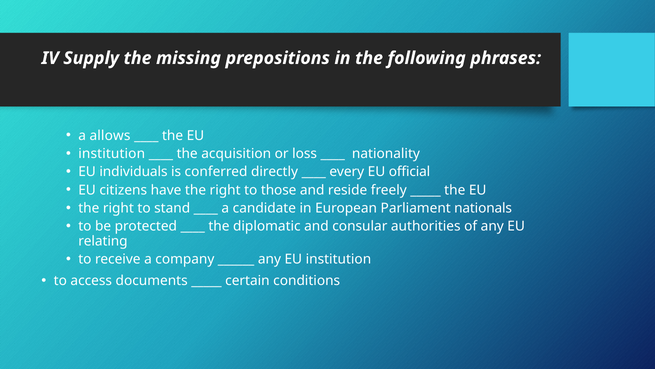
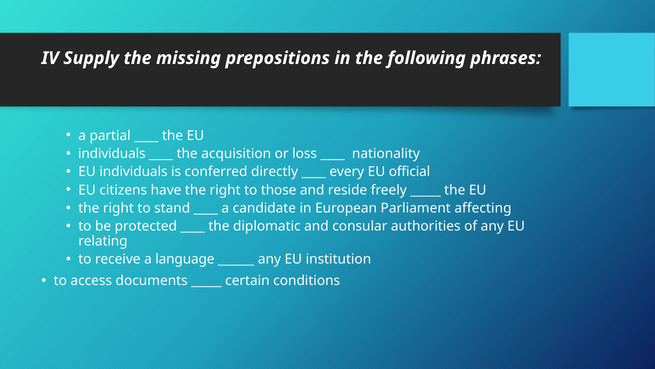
allows: allows -> partial (110, 135)
institution: institution -> individuals (112, 153)
nationals: nationals -> affecting (483, 208)
company: company -> language (185, 259)
